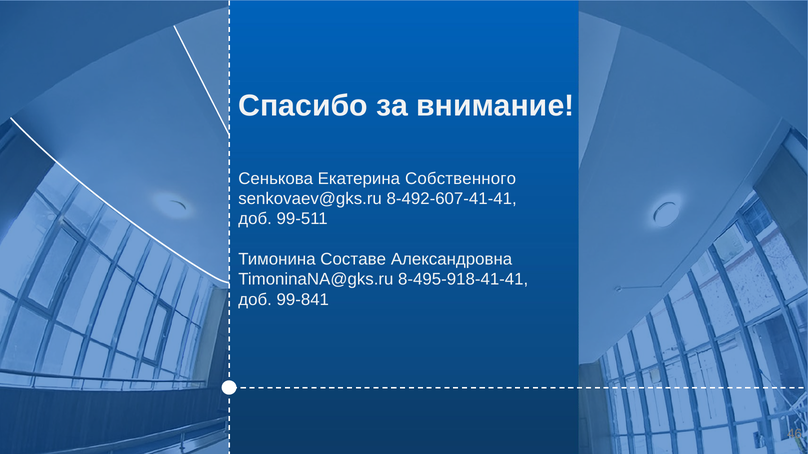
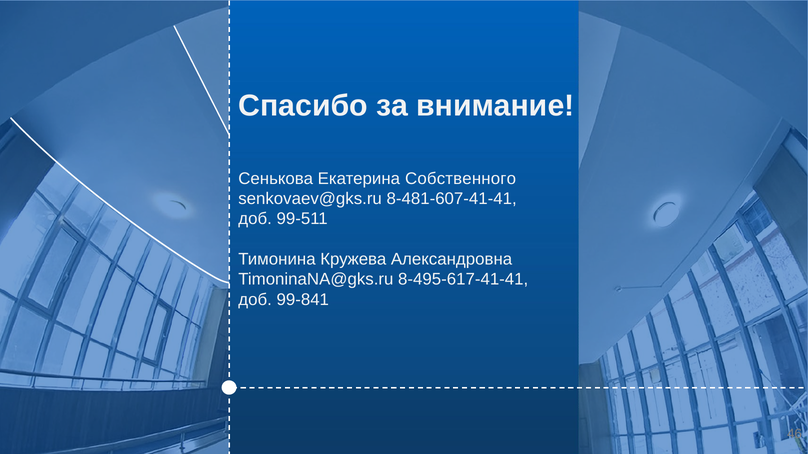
8-492-607-41-41: 8-492-607-41-41 -> 8-481-607-41-41 (452, 199)
Составе: Составе -> Кружева (353, 259)
8-495-918-41-41: 8-495-918-41-41 -> 8-495-617-41-41 (463, 280)
